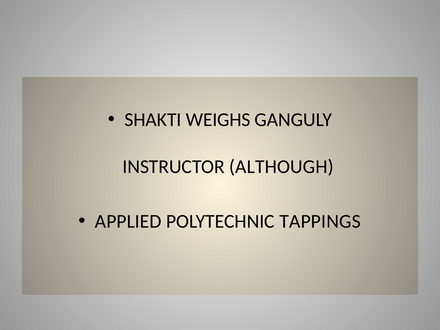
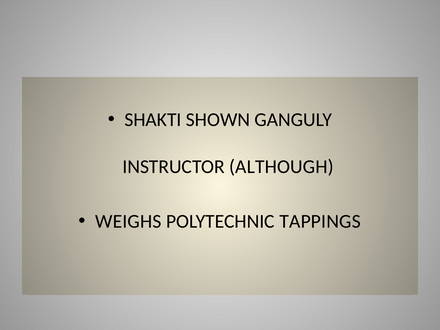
WEIGHS: WEIGHS -> SHOWN (218, 120)
APPLIED: APPLIED -> WEIGHS (128, 221)
